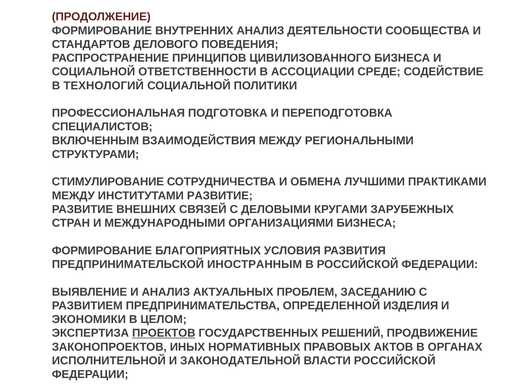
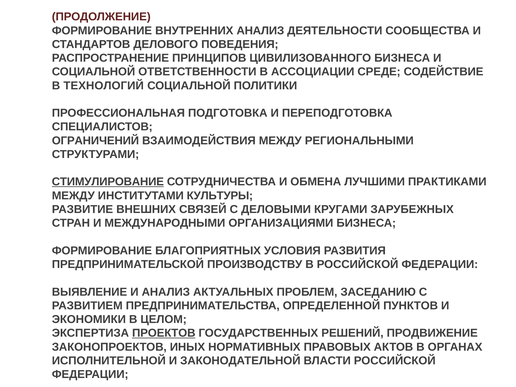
ВКЛЮЧЕННЫМ: ВКЛЮЧЕННЫМ -> ОГРАНИЧЕНИЙ (95, 141)
СТИМУЛИРОВАНИЕ underline: none -> present (108, 182)
ИНСТИТУТАМИ РАЗВИТИЕ: РАЗВИТИЕ -> КУЛЬТУРЫ (220, 196)
ИНОСТРАННЫМ: ИНОСТРАННЫМ -> ПРОИЗВОДСТВУ (255, 264)
ИЗДЕЛИЯ: ИЗДЕЛИЯ -> ПУНКТОВ (411, 306)
